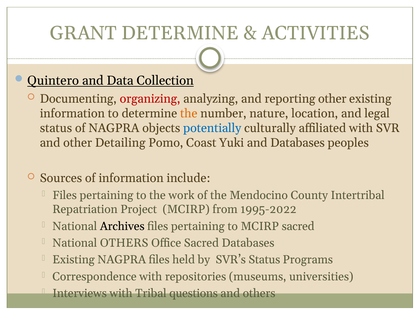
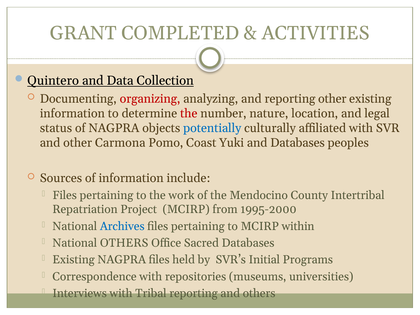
GRANT DETERMINE: DETERMINE -> COMPLETED (180, 33)
the colour: orange -> red (189, 113)
Detailing: Detailing -> Carmona (120, 143)
1995-2022: 1995-2022 -> 1995-2000 (269, 209)
Archives colour: black -> blue (122, 226)
MCIRP sacred: sacred -> within (298, 226)
SVR’s Status: Status -> Initial (264, 260)
Tribal questions: questions -> reporting (193, 293)
